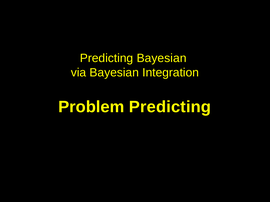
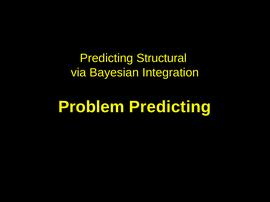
Predicting Bayesian: Bayesian -> Structural (162, 58)
